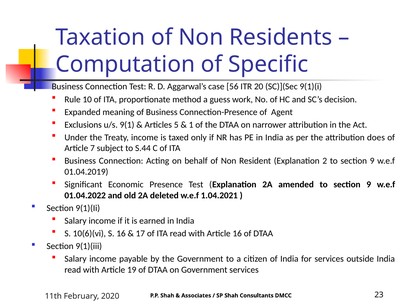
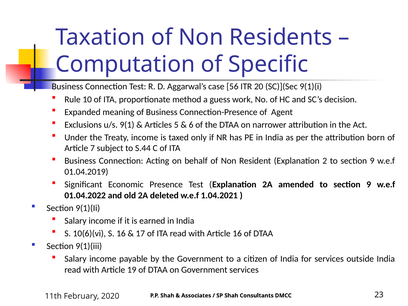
1: 1 -> 6 (191, 125)
does: does -> born (376, 137)
